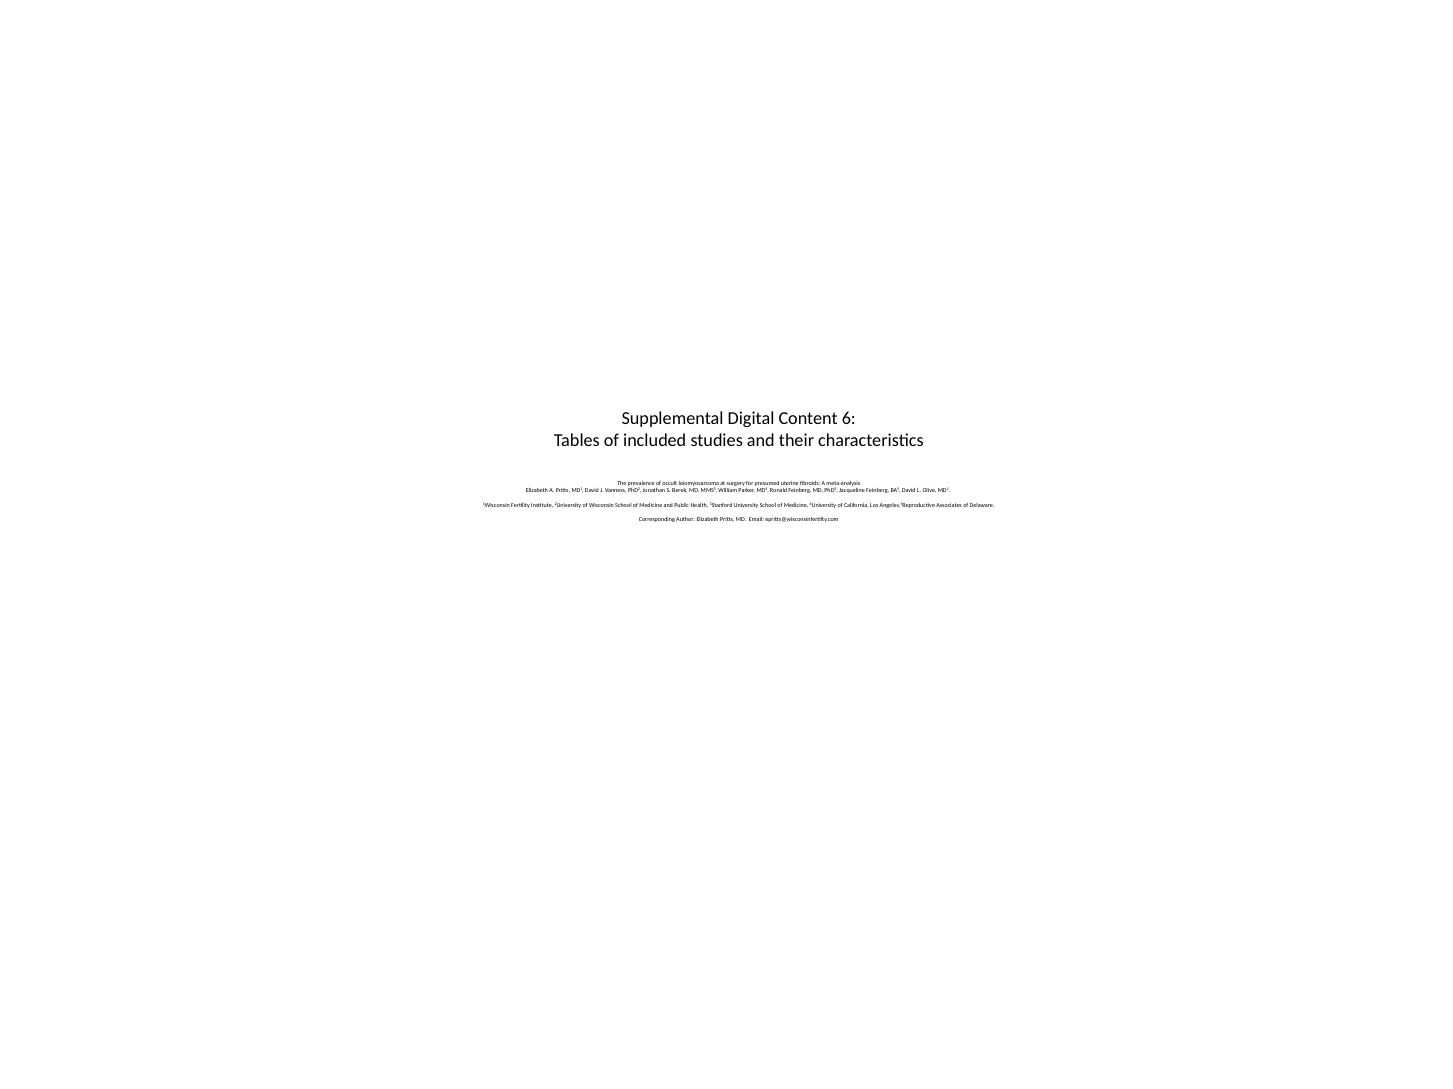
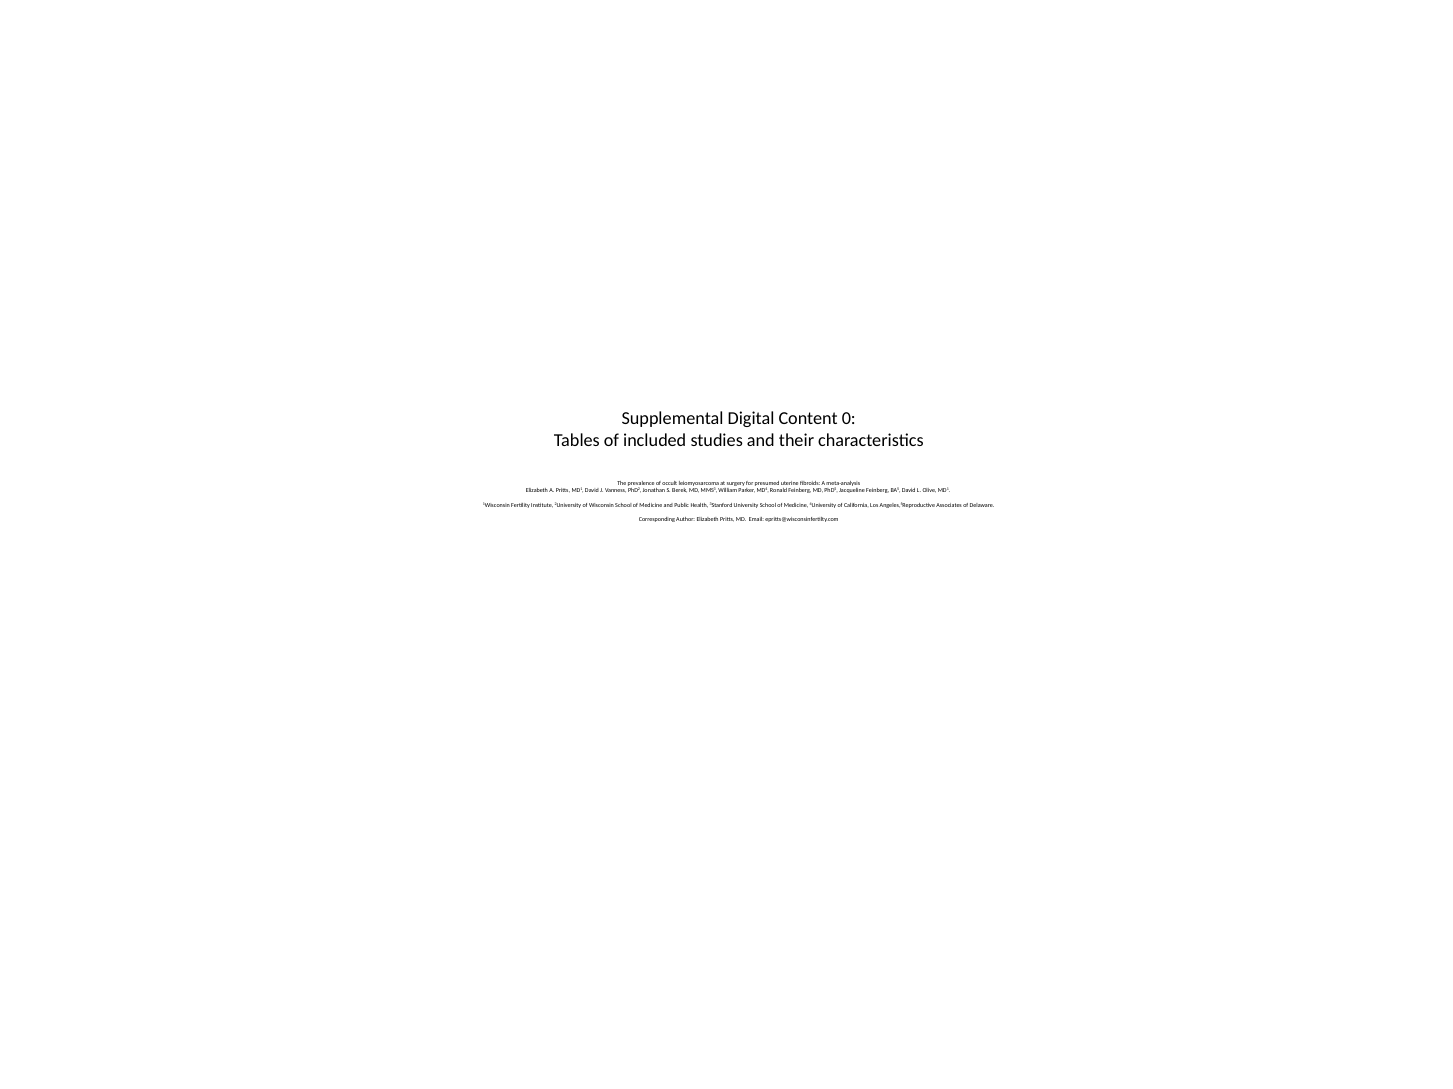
6: 6 -> 0 (849, 419)
